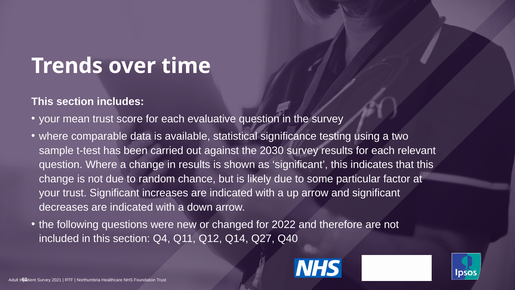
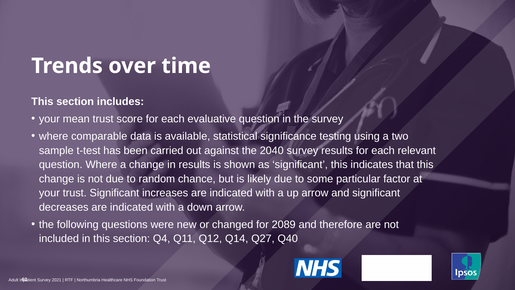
2030: 2030 -> 2040 (272, 150)
2022: 2022 -> 2089 (284, 224)
